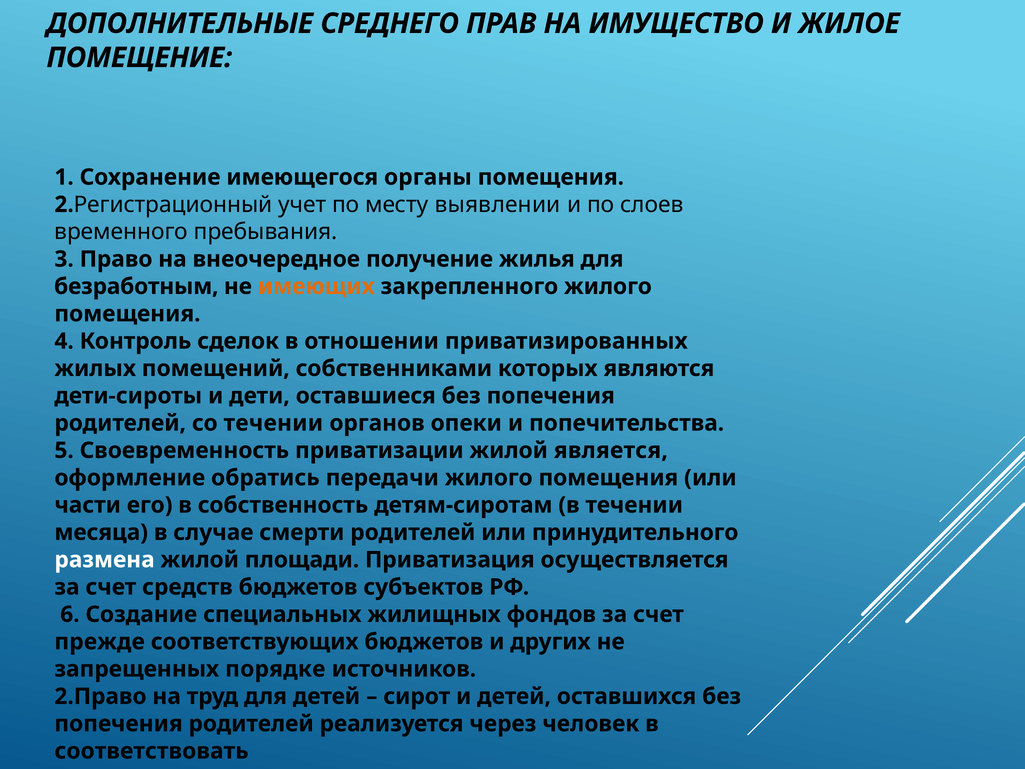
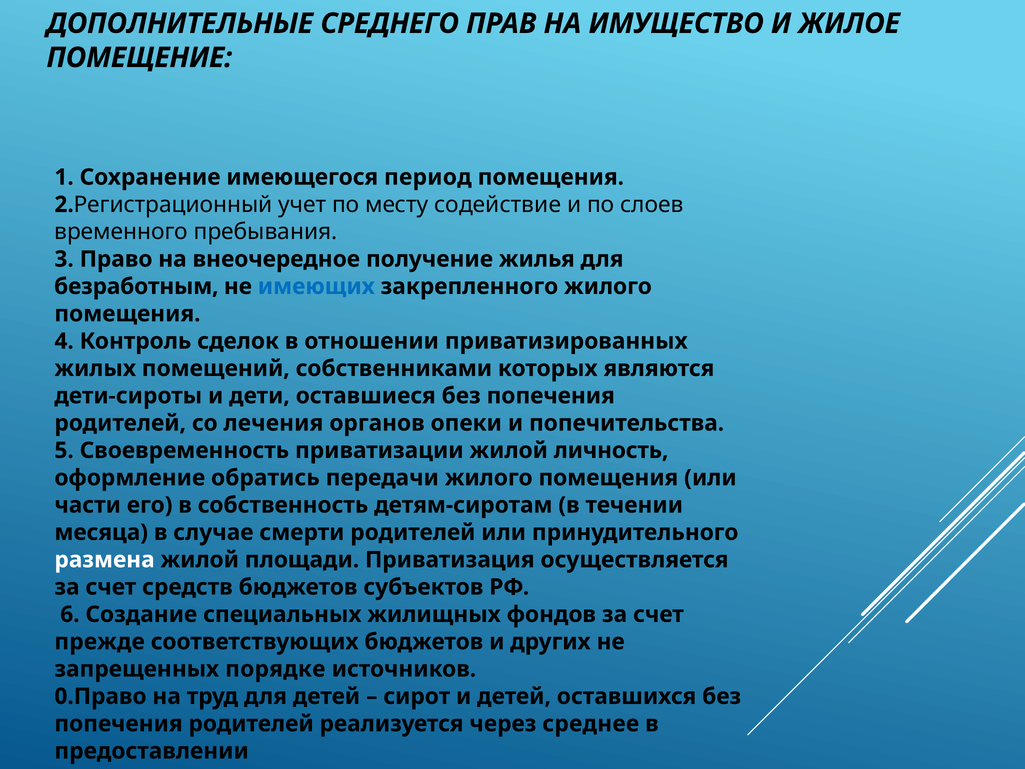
органы: органы -> период (428, 177)
выявлении: выявлении -> содействие (498, 204)
имеющих colour: orange -> blue (316, 286)
со течении: течении -> лечения (273, 423)
является: является -> личность (611, 450)
2.Право: 2.Право -> 0.Право (100, 696)
человек: человек -> среднее (591, 724)
соответствовать: соответствовать -> предоставлении (152, 751)
